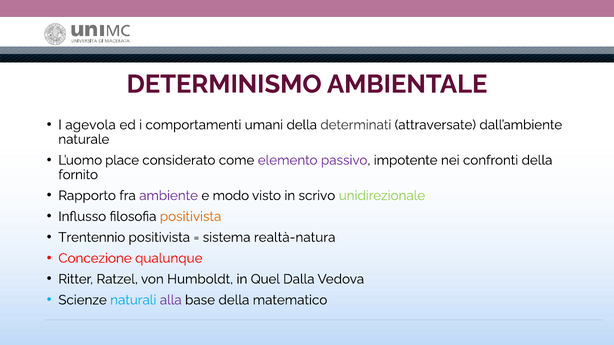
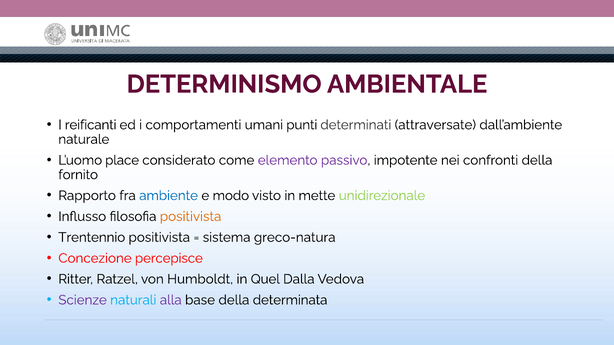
agevola: agevola -> reificanti (91, 125)
umani della: della -> punti (302, 125)
ambiente colour: purple -> blue (169, 196)
scrivo: scrivo -> mette (317, 196)
realtà-natura: realtà-natura -> greco-natura (295, 238)
qualunque: qualunque -> percepisce (169, 259)
Scienze colour: black -> purple (83, 300)
matematico: matematico -> determinata (290, 300)
